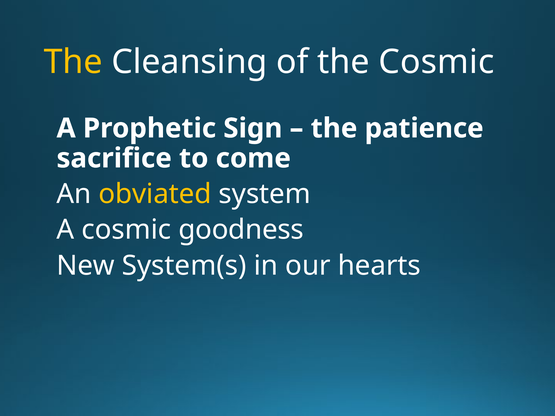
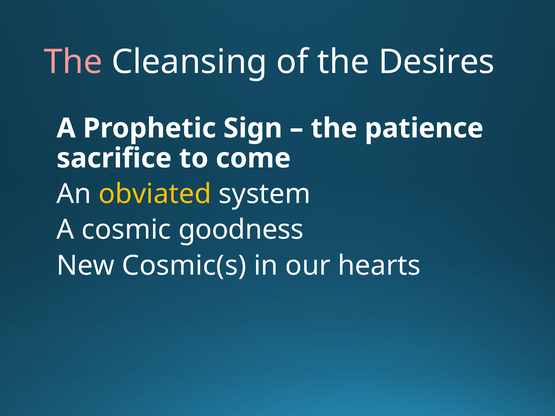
The colour: yellow -> pink (73, 62)
the Cosmic: Cosmic -> Desires (437, 62)
System(s: System(s -> Cosmic(s (184, 266)
